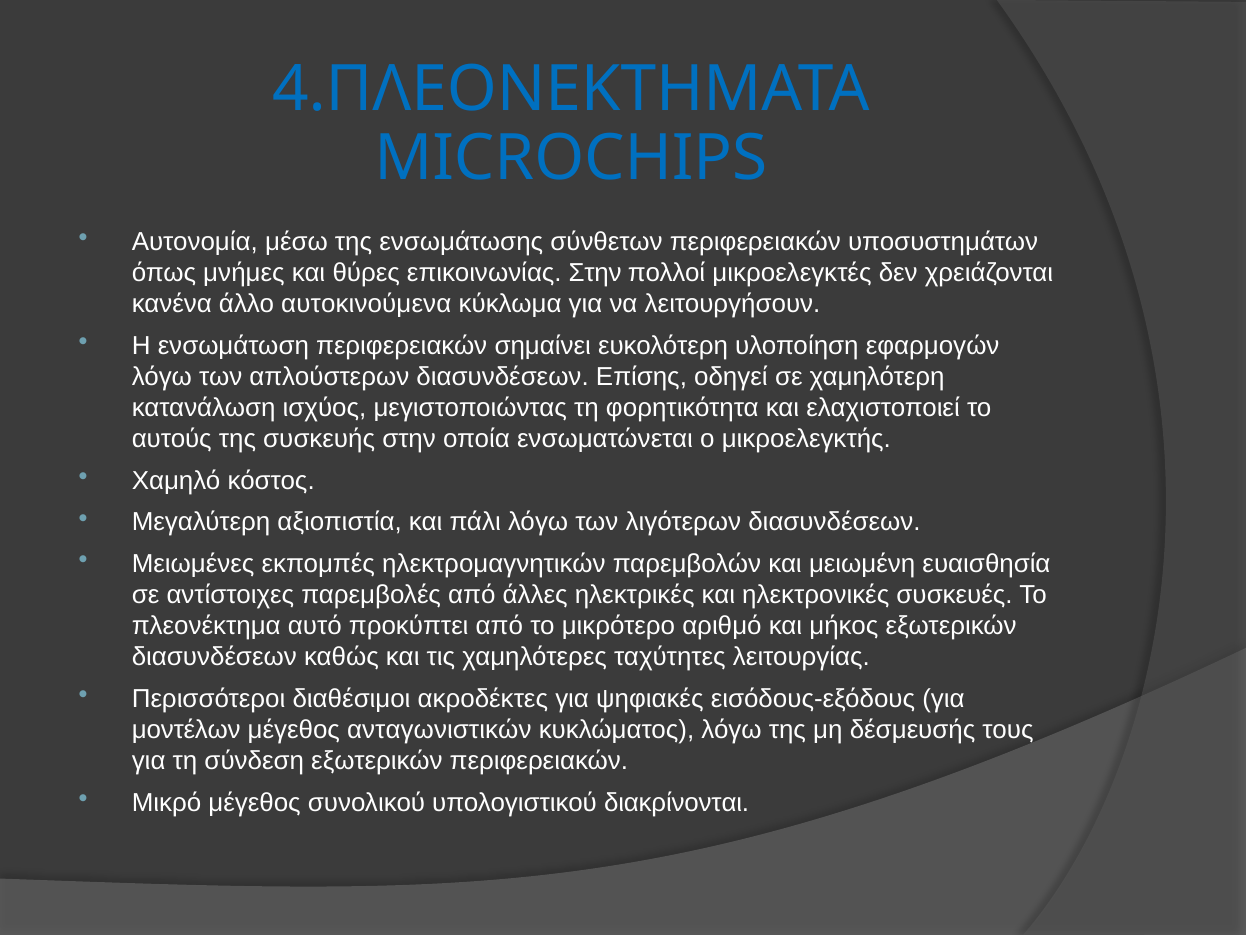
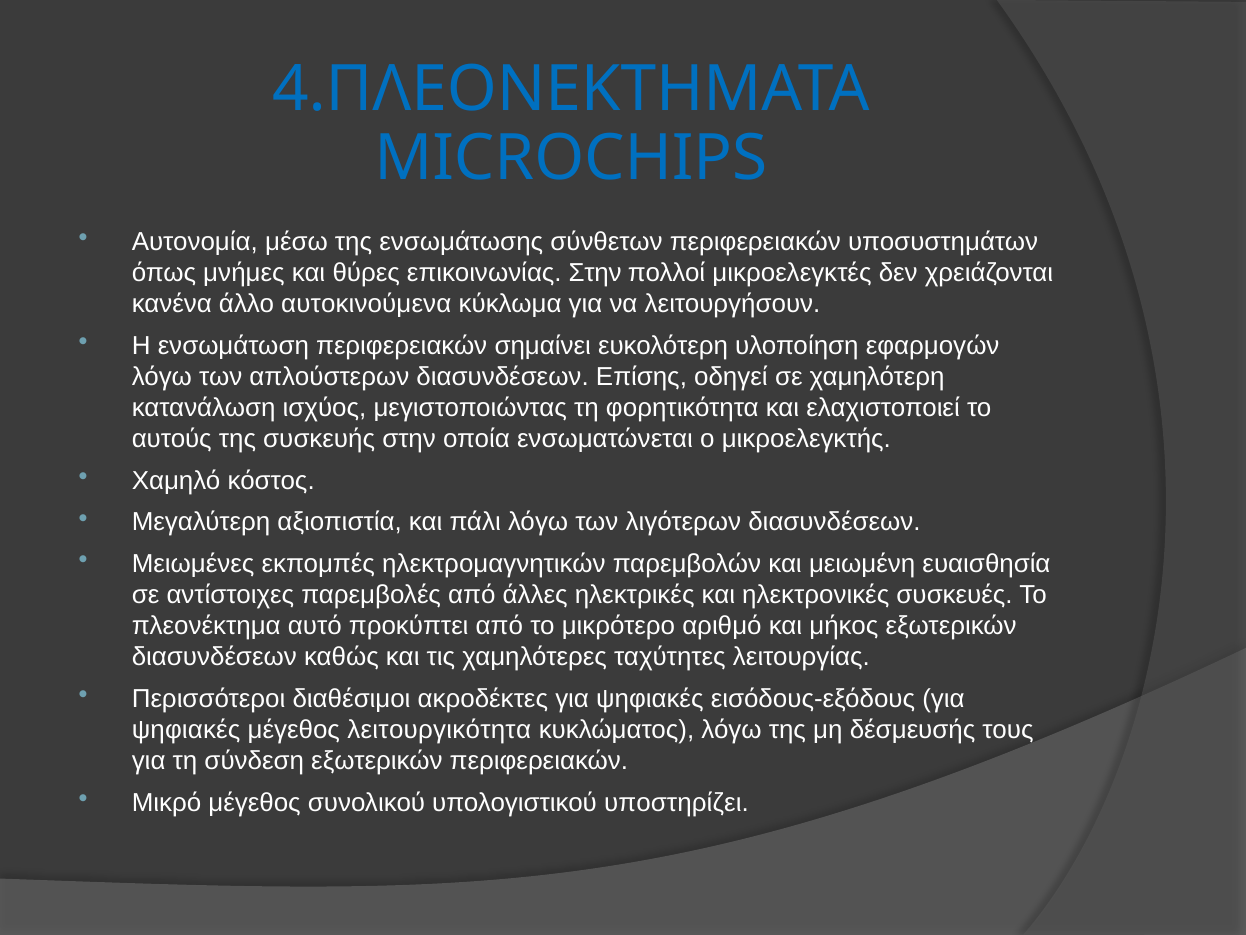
μοντέλων: μοντέλων -> ψηφιακές (186, 730)
ανταγωνιστικών: ανταγωνιστικών -> λειτουργικότητα (439, 730)
διακρίνονται: διακρίνονται -> υποστηρίζει (676, 802)
